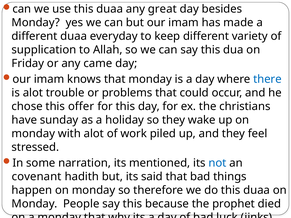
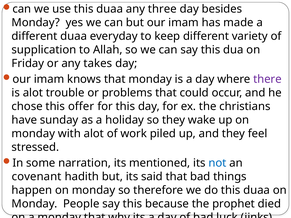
great: great -> three (162, 9)
came: came -> takes (98, 63)
there colour: blue -> purple (267, 79)
